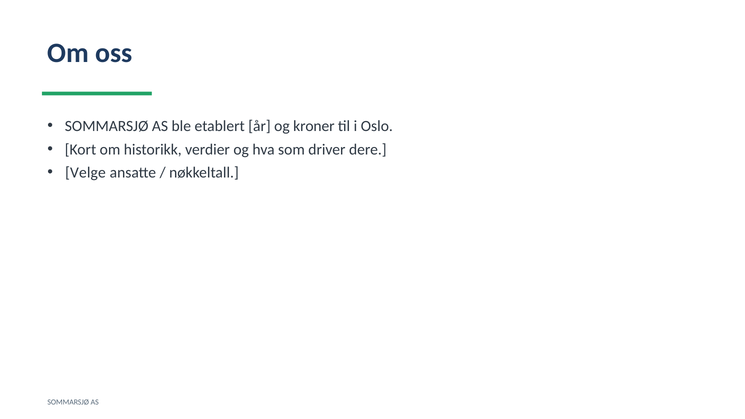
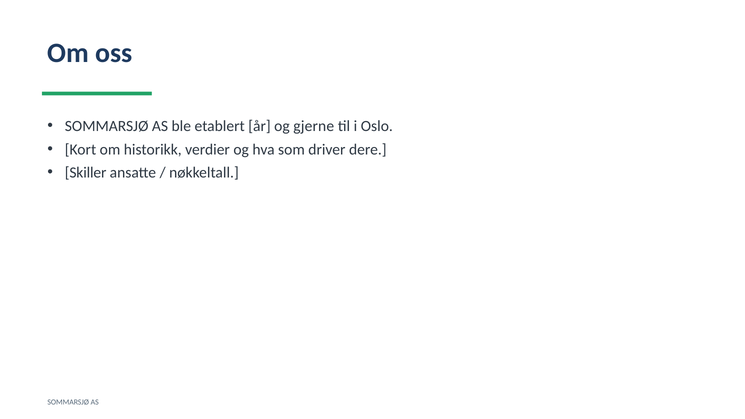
kroner: kroner -> gjerne (314, 126)
Velge: Velge -> Skiller (86, 173)
